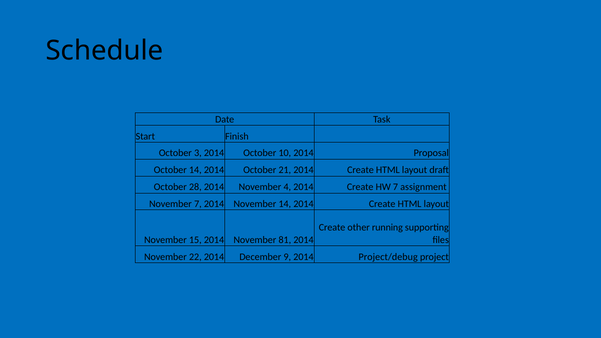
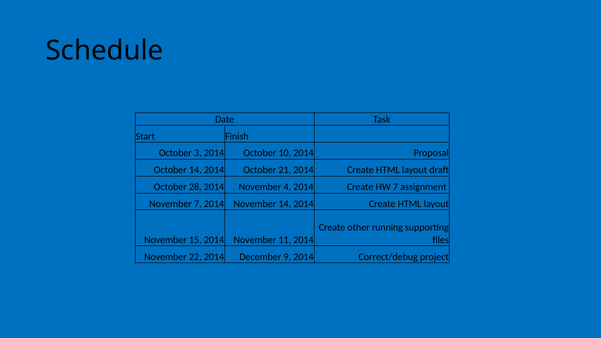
81: 81 -> 11 (285, 240)
Project/debug: Project/debug -> Correct/debug (388, 257)
